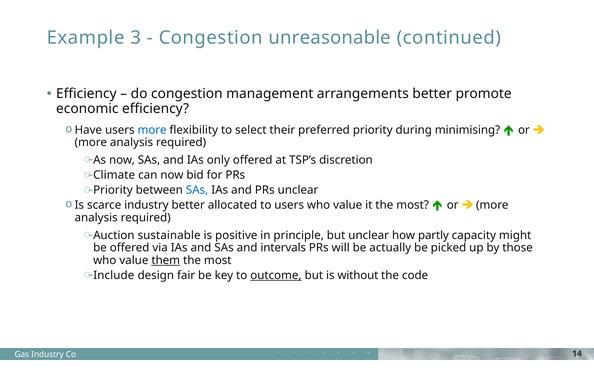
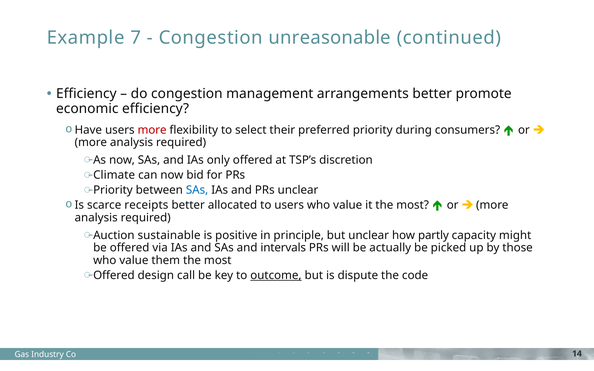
3: 3 -> 7 (136, 38)
more colour: blue -> red (152, 130)
minimising: minimising -> consumers (467, 130)
scarce industry: industry -> receipts (146, 205)
them underline: present -> none (166, 260)
Include: Include -> Offered (114, 275)
fair: fair -> call (186, 275)
without: without -> dispute (358, 275)
